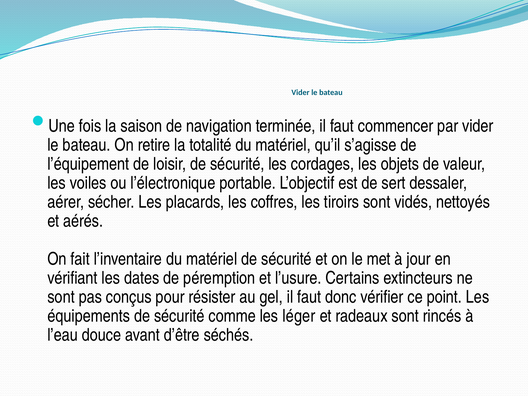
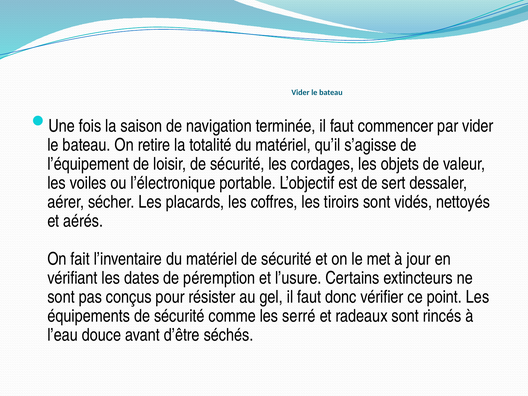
léger: léger -> serré (299, 316)
